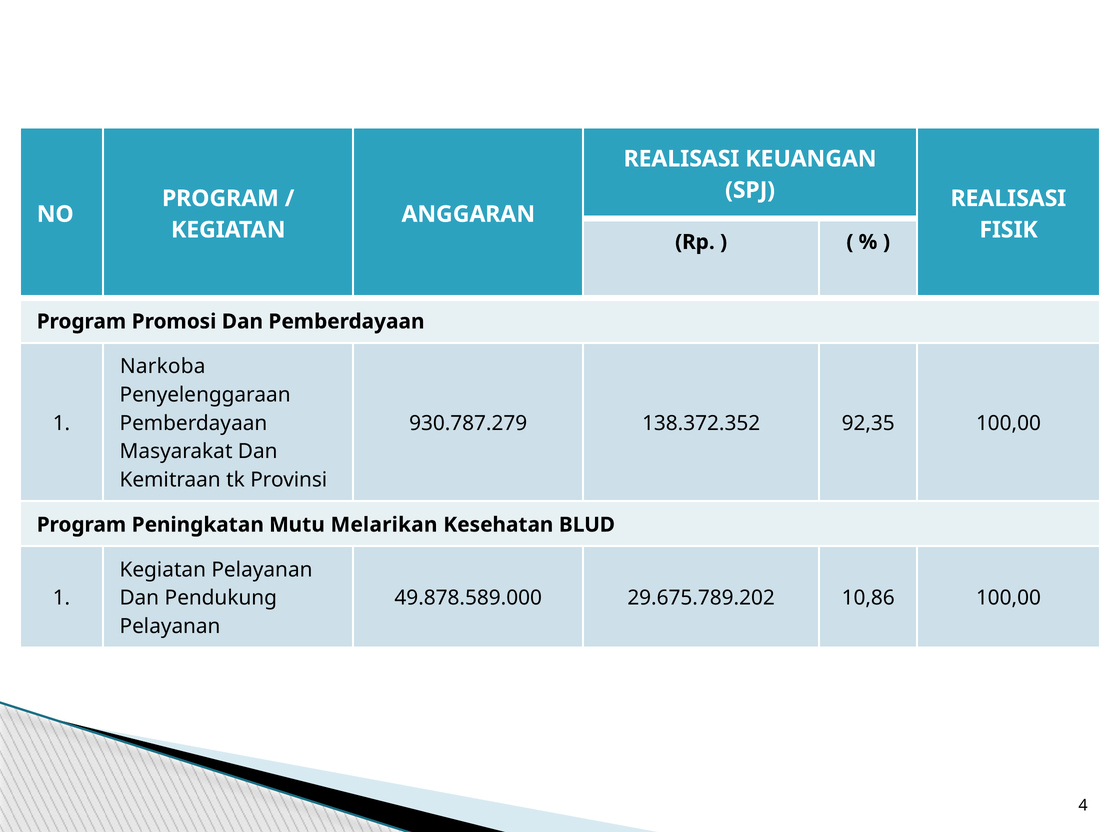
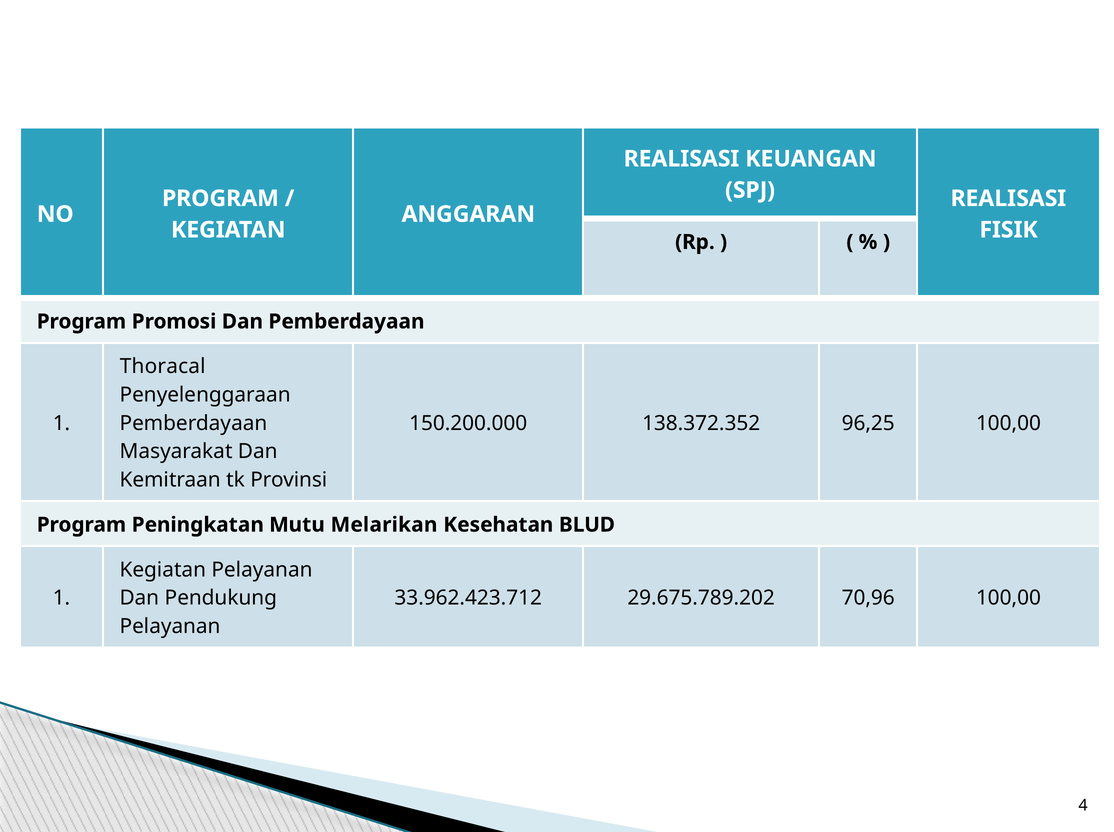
Narkoba: Narkoba -> Thoracal (163, 366)
930.787.279: 930.787.279 -> 150.200.000 (468, 423)
92,35: 92,35 -> 96,25 (868, 423)
49.878.589.000: 49.878.589.000 -> 33.962.423.712 (468, 598)
10,86: 10,86 -> 70,96 (868, 598)
